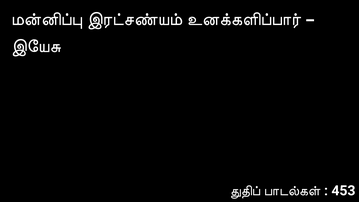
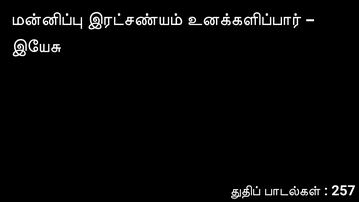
453: 453 -> 257 (343, 191)
